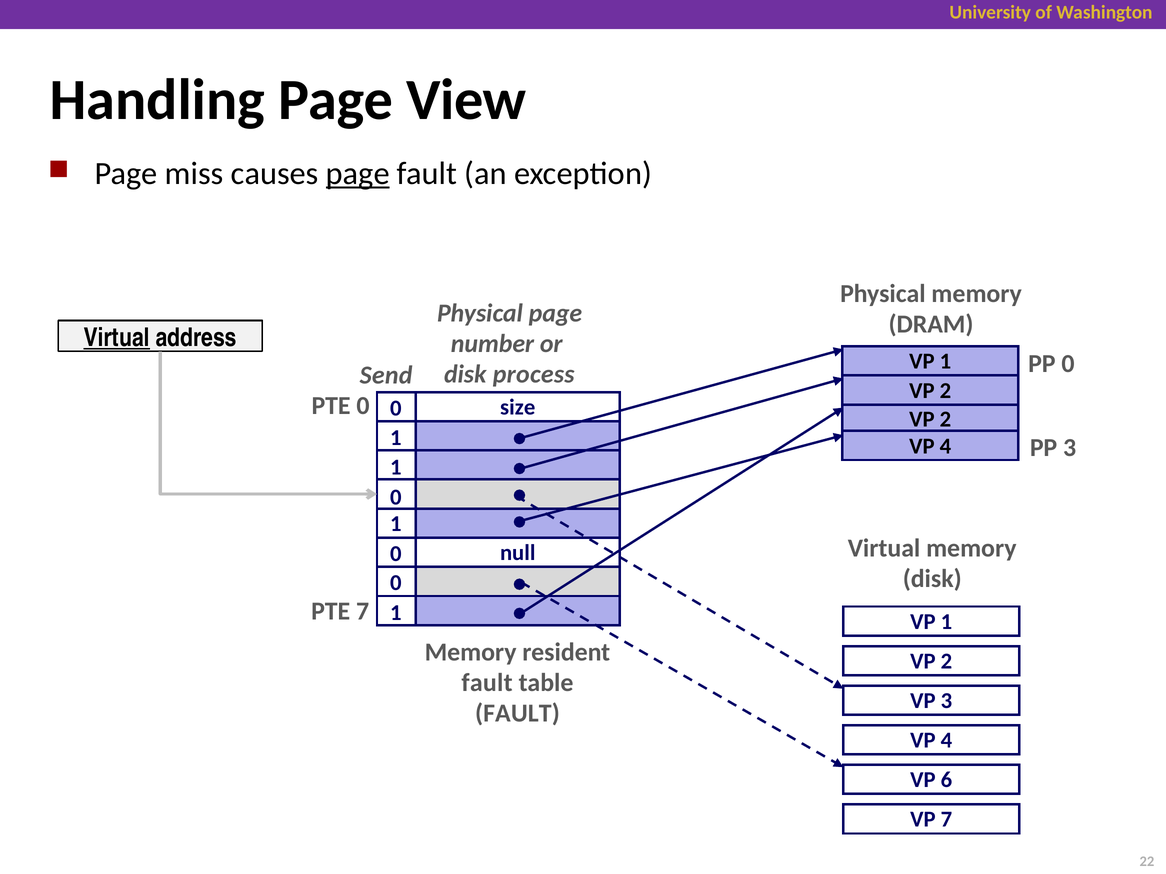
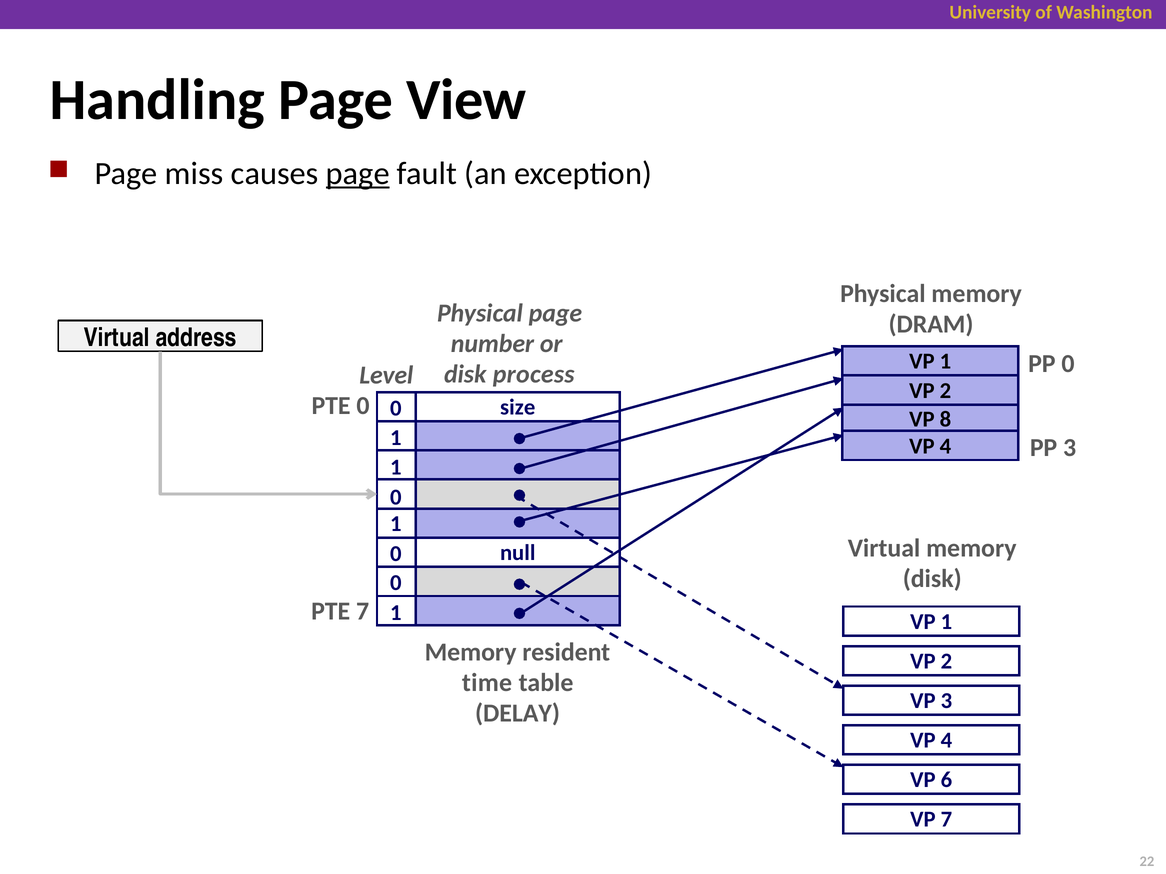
Virtual underline: present -> none (117, 338)
Send: Send -> Level (386, 375)
2: 2 -> 8 (945, 420)
fault: fault -> time (487, 683)
FAULT: FAULT -> DELAY (517, 713)
